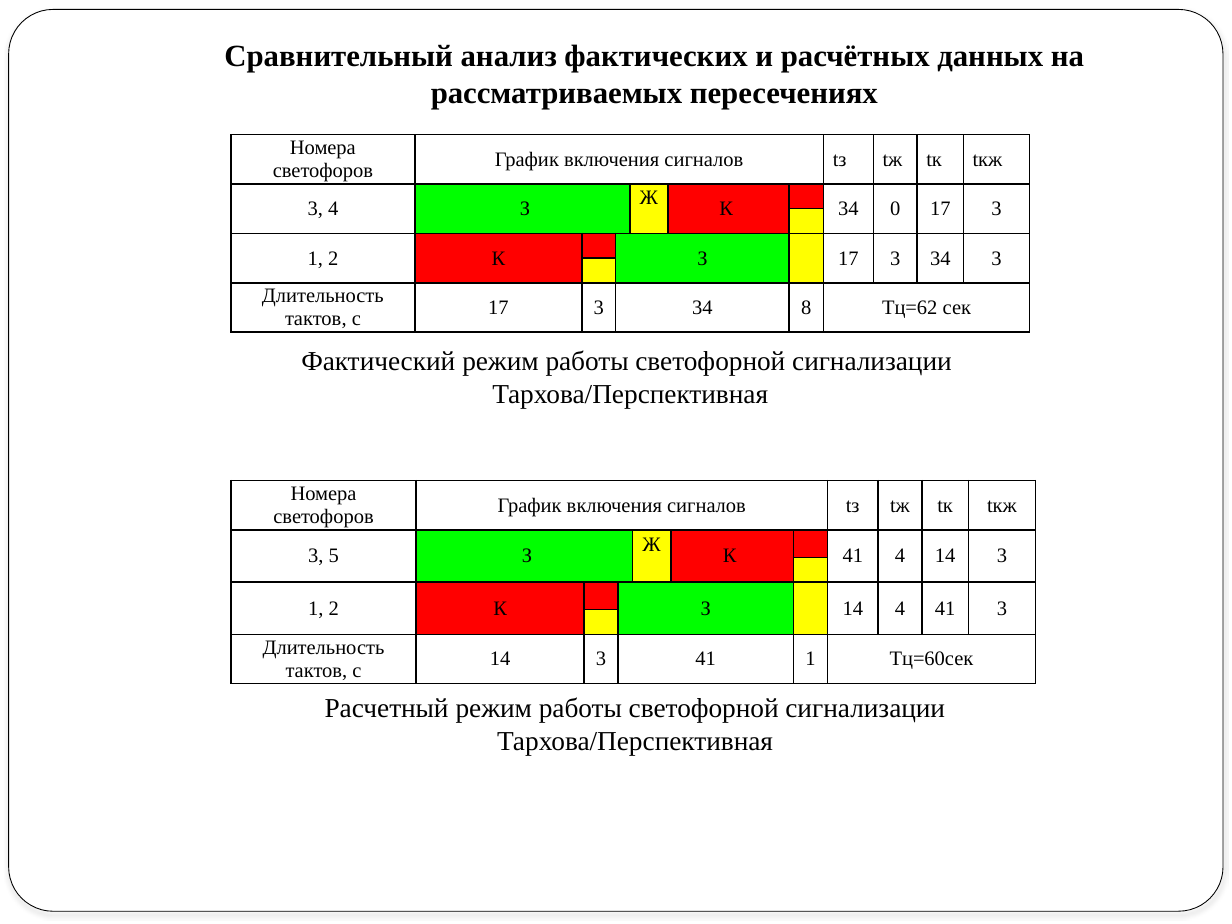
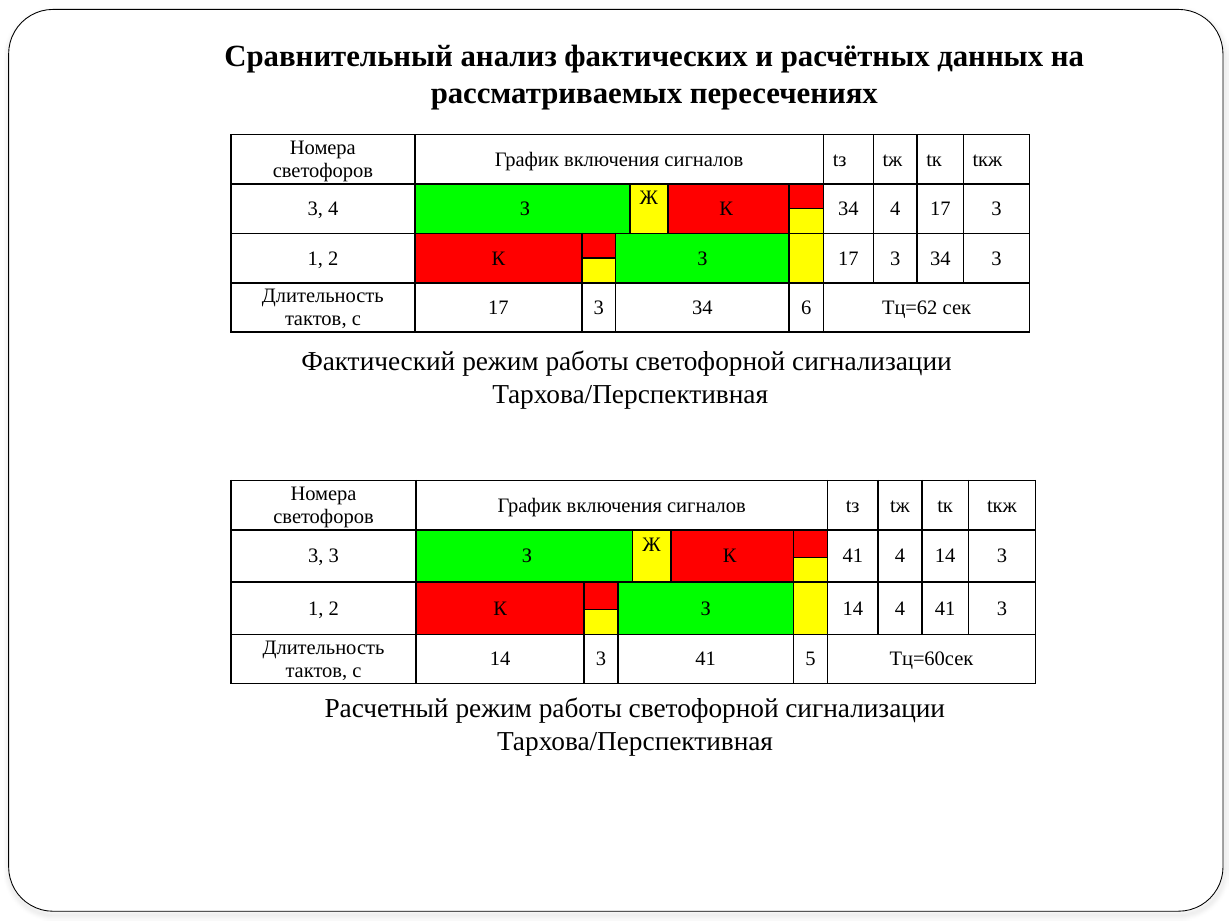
34 0: 0 -> 4 (895, 209)
8: 8 -> 6 (806, 308)
3 5: 5 -> 3 (334, 556)
41 1: 1 -> 5 (810, 659)
